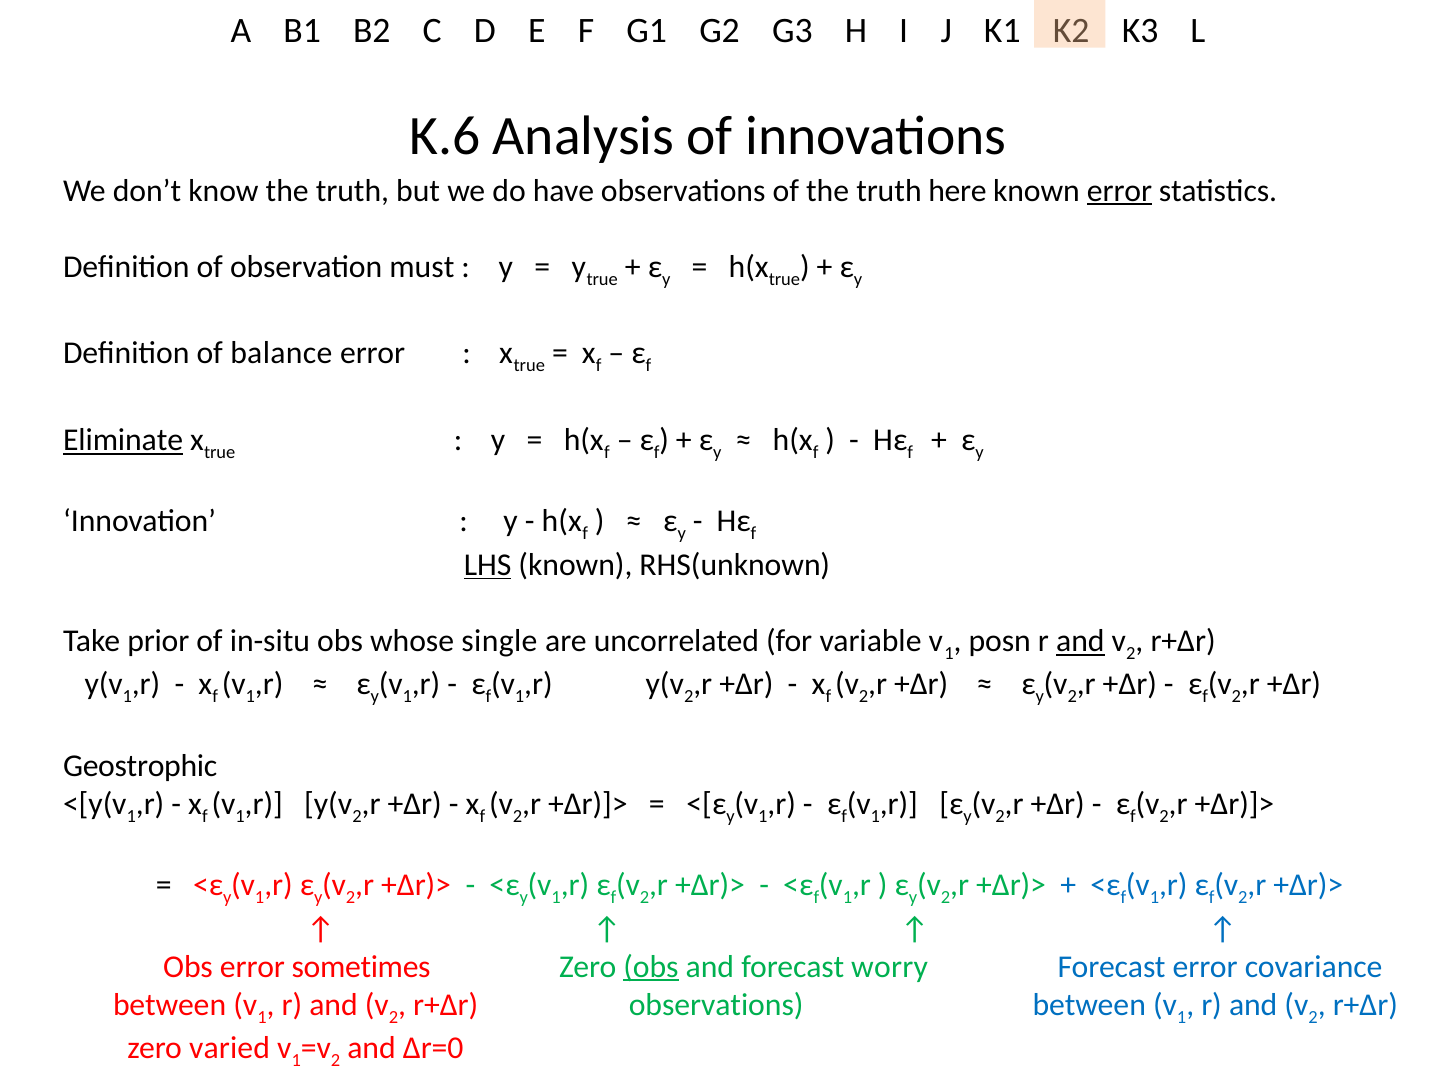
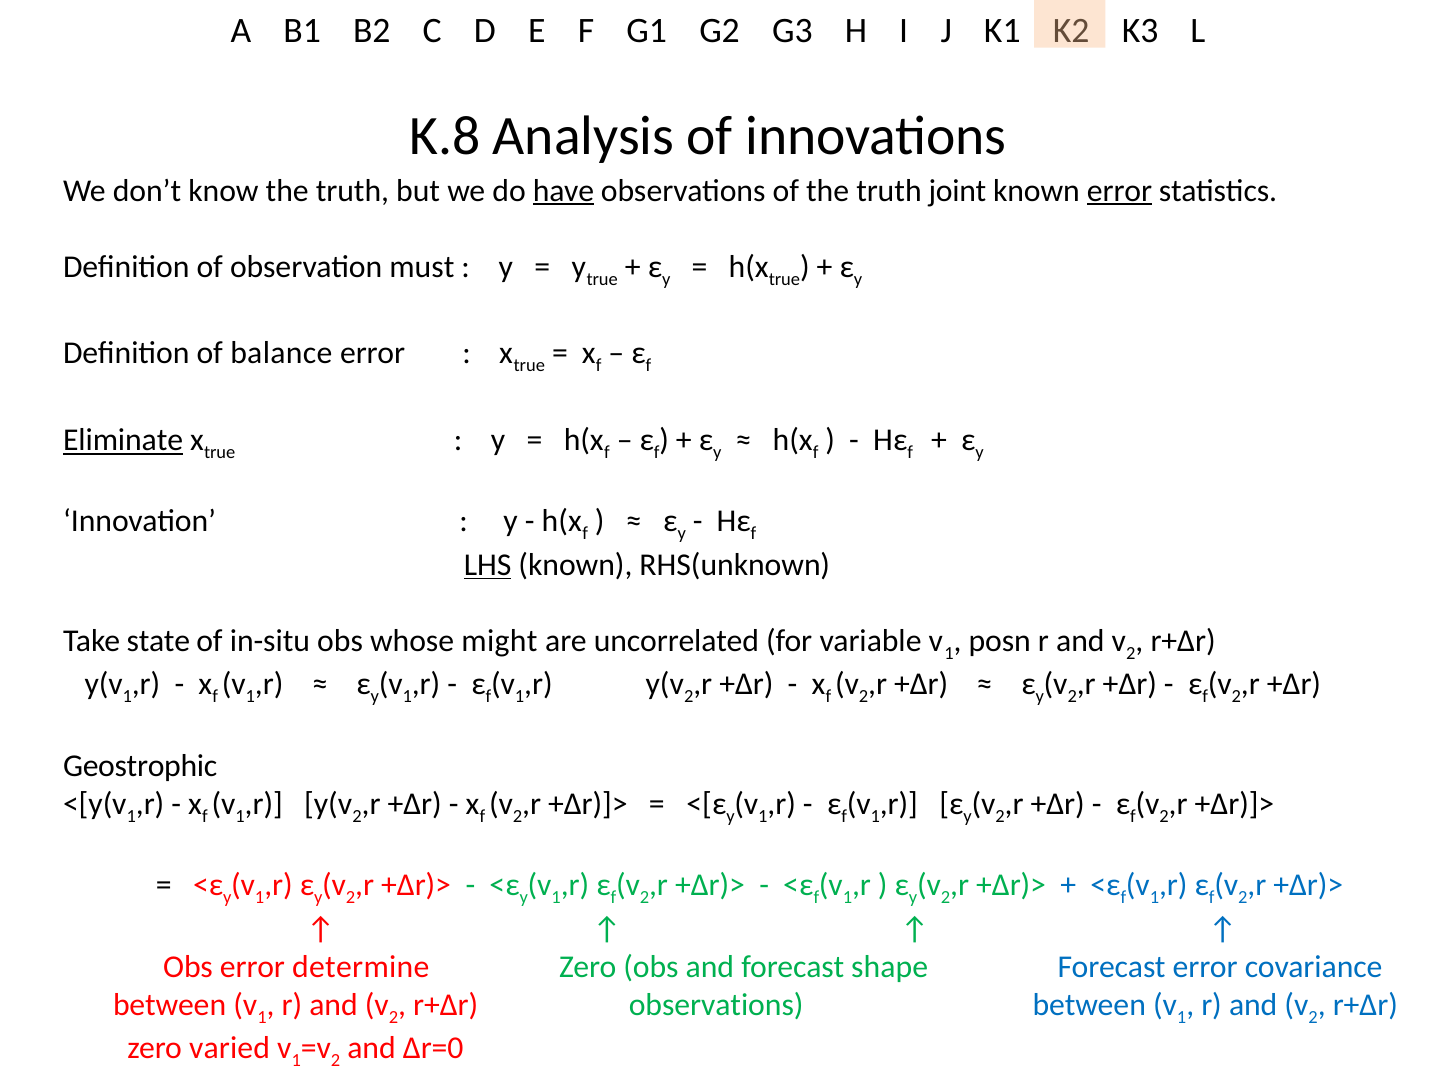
K.6: K.6 -> K.8 (445, 136)
have underline: none -> present (563, 190)
here: here -> joint (957, 190)
prior: prior -> state (158, 641)
single: single -> might (499, 641)
and underline: present -> none (1080, 641)
sometimes: sometimes -> determine (361, 966)
obs underline: present -> none (651, 966)
worry: worry -> shape (890, 966)
